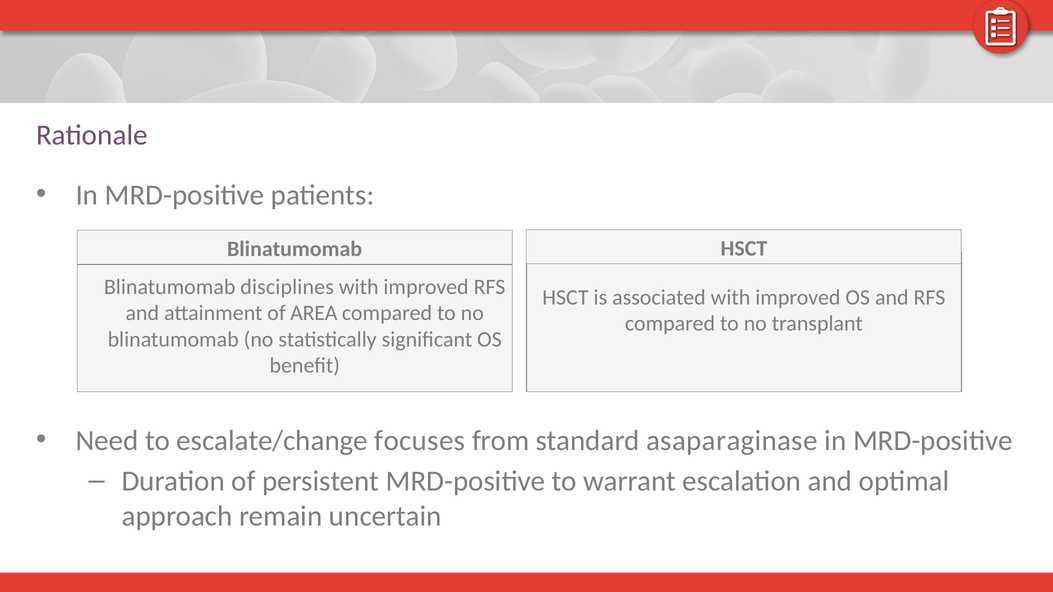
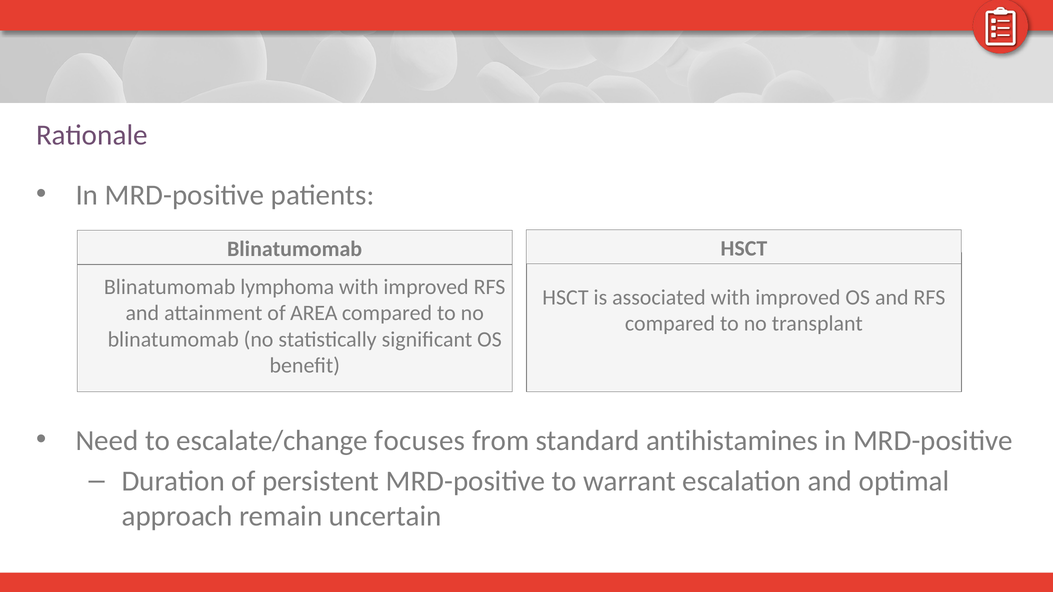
disciplines: disciplines -> lymphoma (287, 287)
asaparaginase: asaparaginase -> antihistamines (732, 441)
